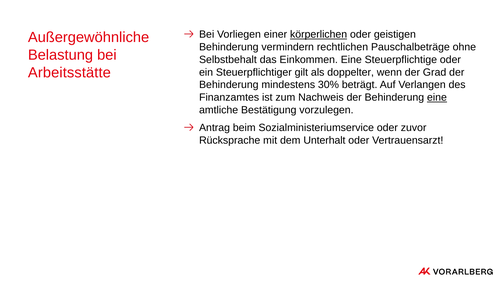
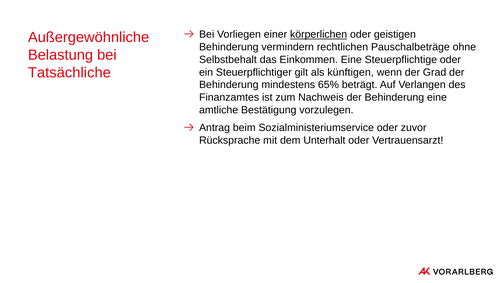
Arbeitsstätte: Arbeitsstätte -> Tatsächliche (69, 73)
doppelter: doppelter -> künftigen (351, 72)
30%: 30% -> 65% (328, 85)
eine underline: present -> none (437, 97)
